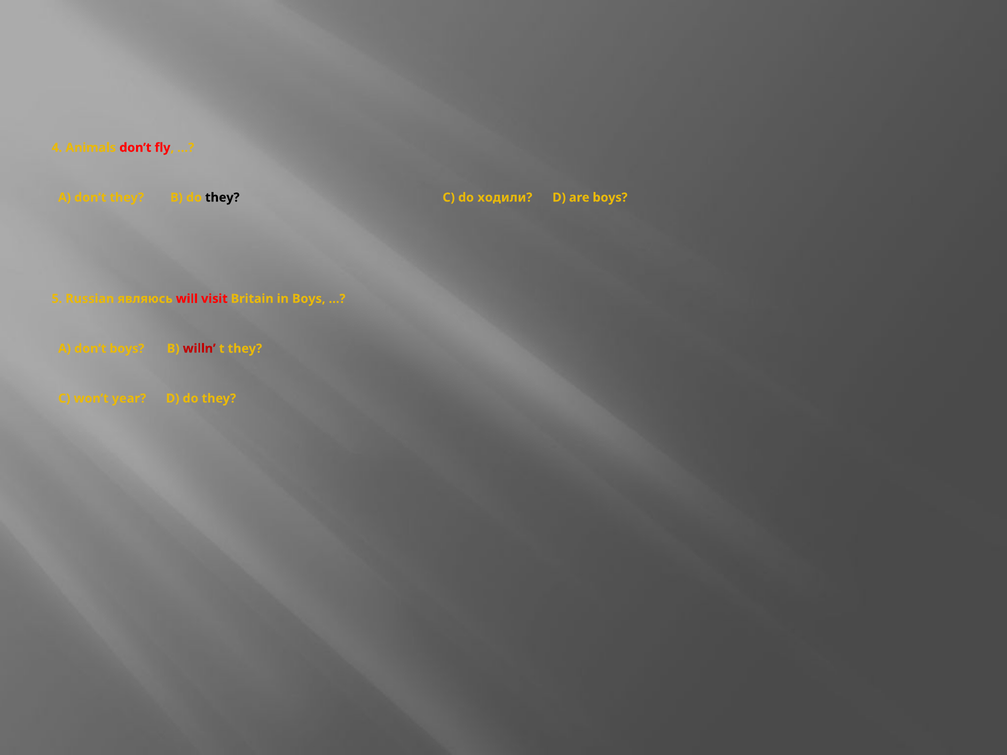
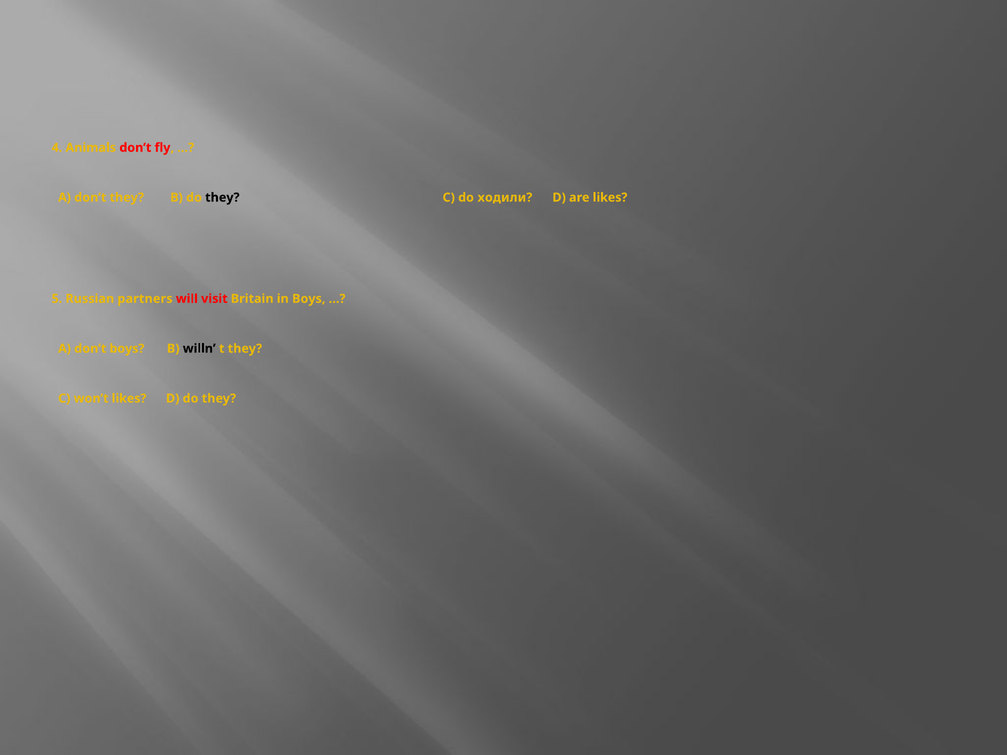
are boys: boys -> likes (610, 198)
являюсь: являюсь -> partners (145, 299)
willn colour: red -> black (199, 349)
won’t year: year -> likes (129, 399)
